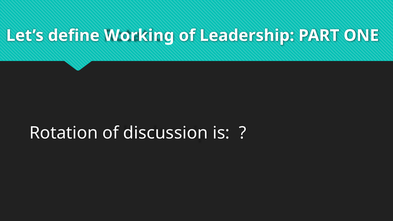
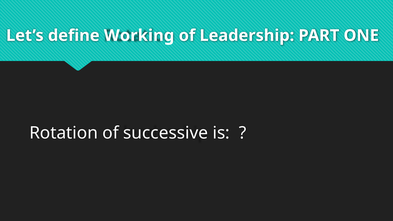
discussion: discussion -> successive (166, 133)
